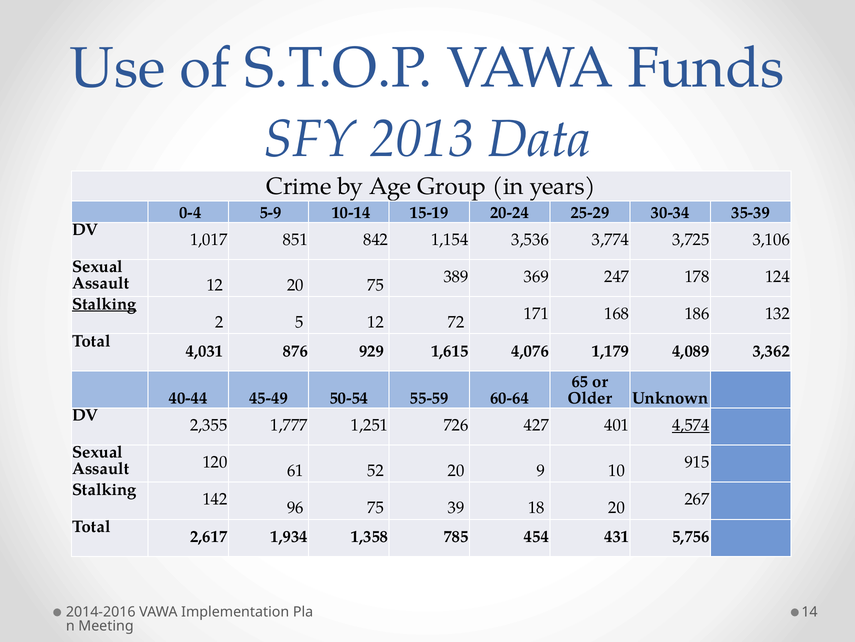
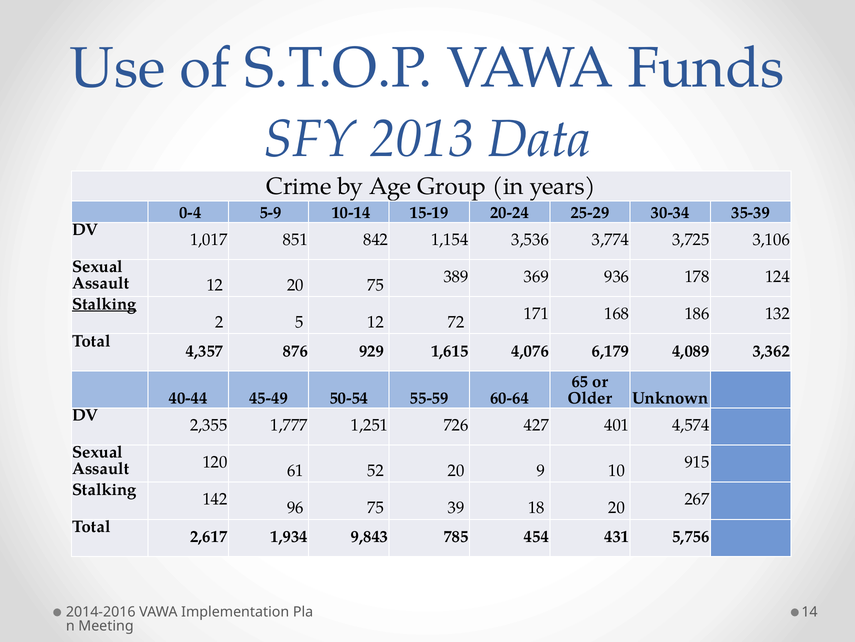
247: 247 -> 936 (617, 276)
4,031: 4,031 -> 4,357 (205, 351)
1,179: 1,179 -> 6,179 (610, 351)
4,574 underline: present -> none (691, 425)
1,358: 1,358 -> 9,843 (369, 536)
